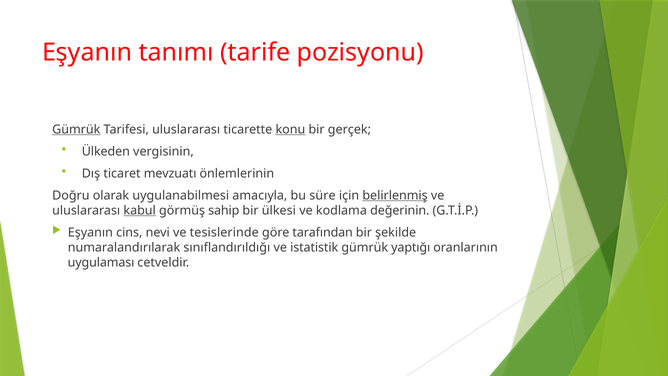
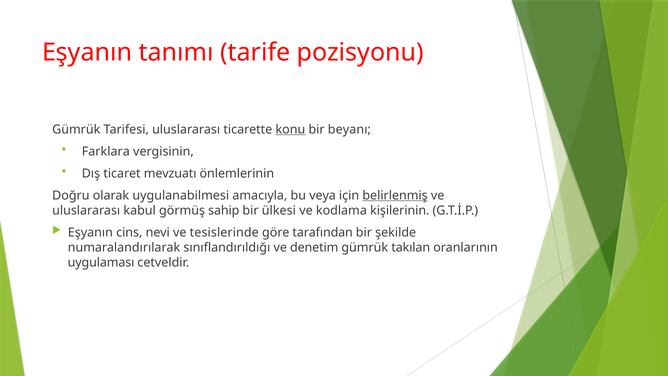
Gümrük underline: present -> none (76, 129)
gerçek: gerçek -> beyanı (349, 129)
Ülkeden: Ülkeden -> Farklara (106, 151)
süre: süre -> veya (323, 195)
kabul underline: present -> none (140, 210)
değerinin: değerinin -> kişilerinin (400, 210)
istatistik: istatistik -> denetim (314, 247)
yaptığı: yaptığı -> takılan (411, 247)
